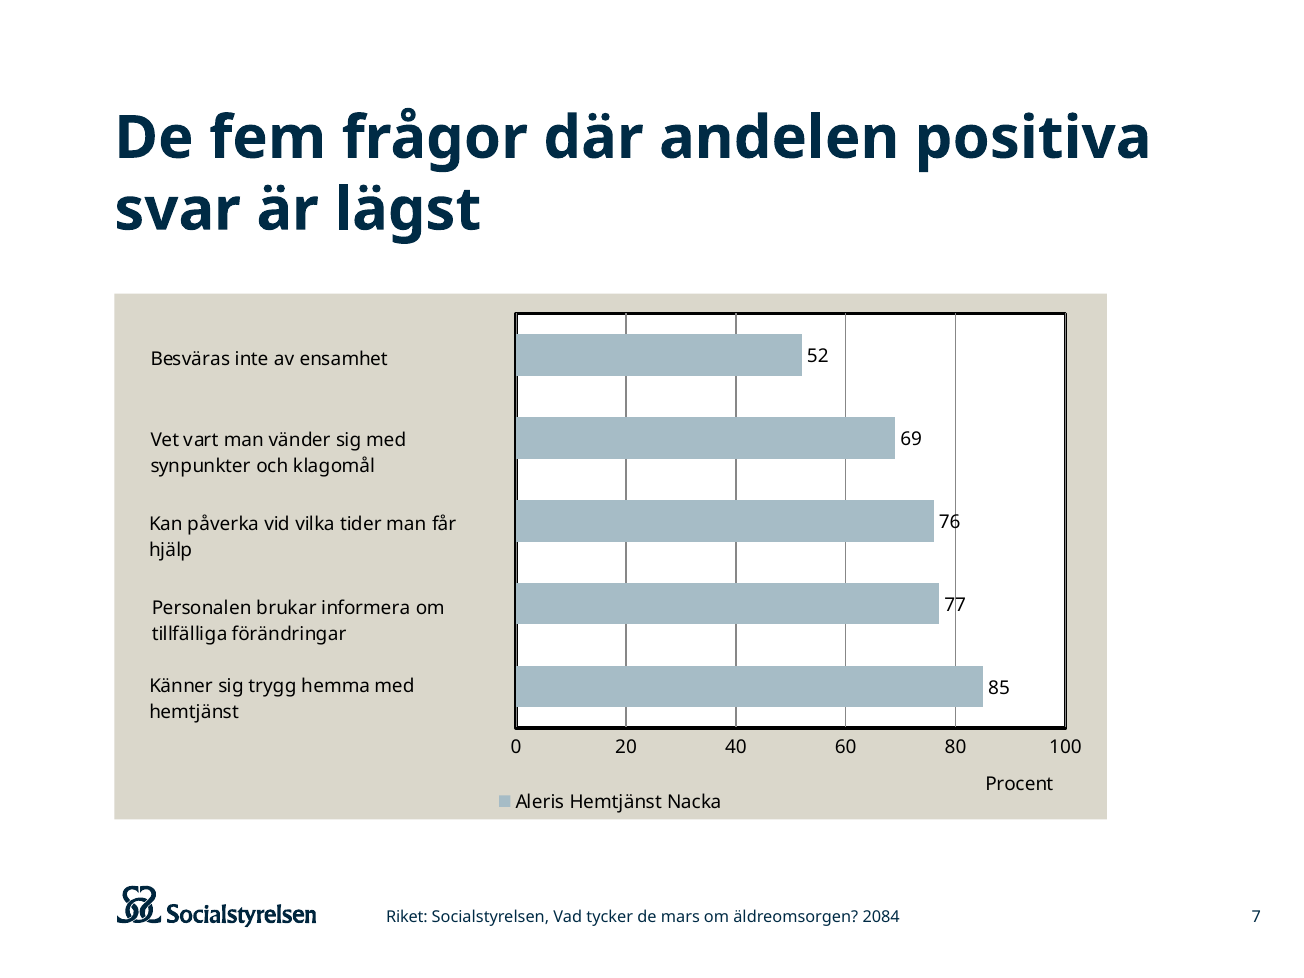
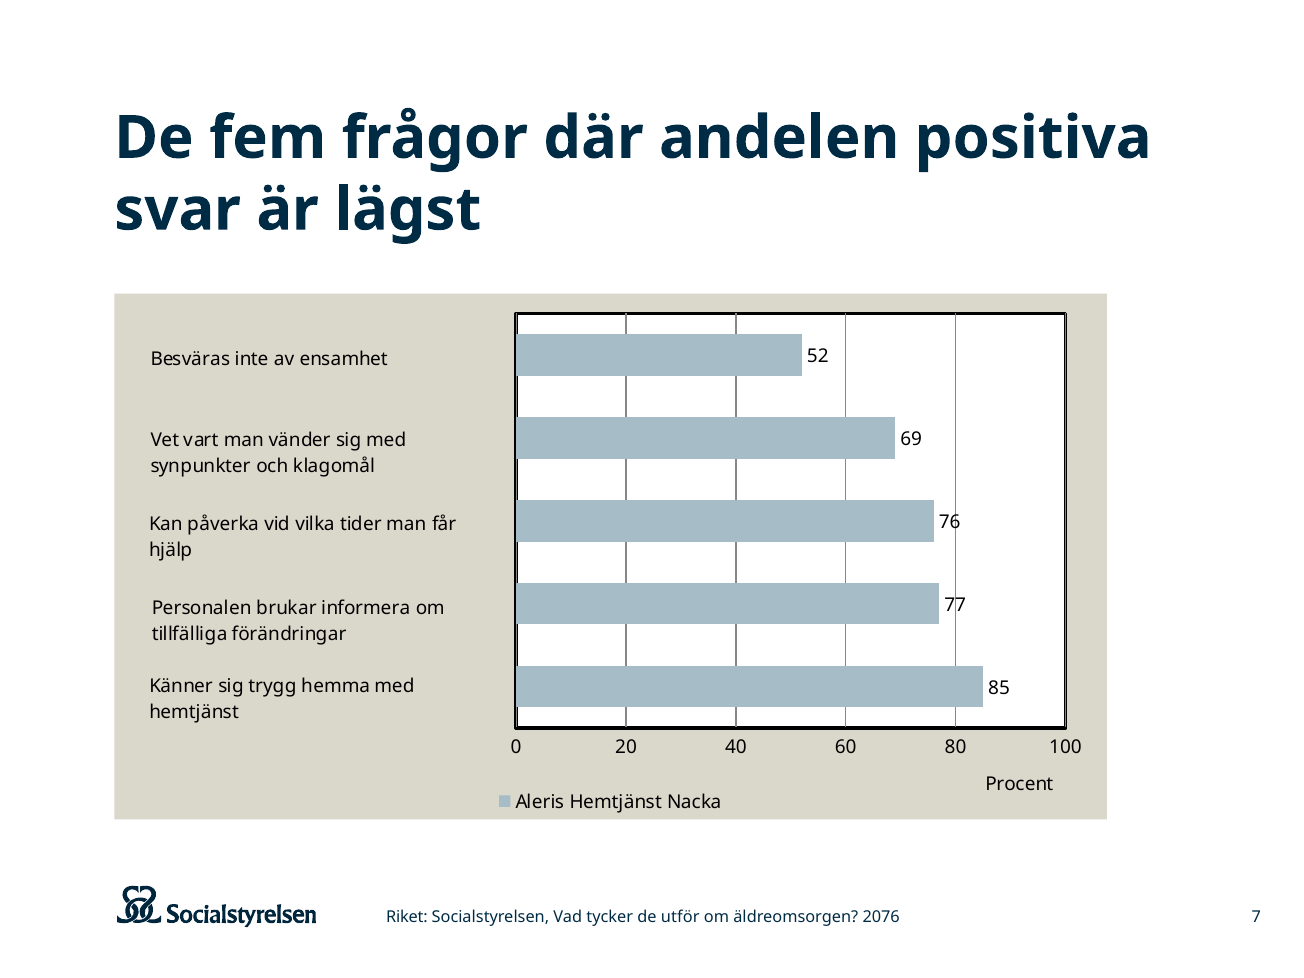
mars: mars -> utför (680, 917)
2084: 2084 -> 2076 (881, 917)
